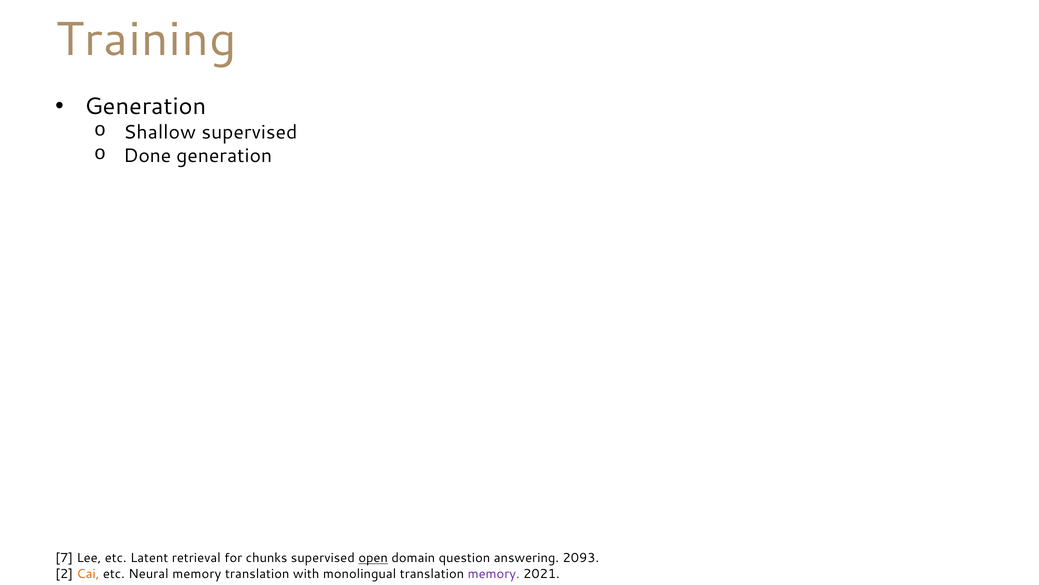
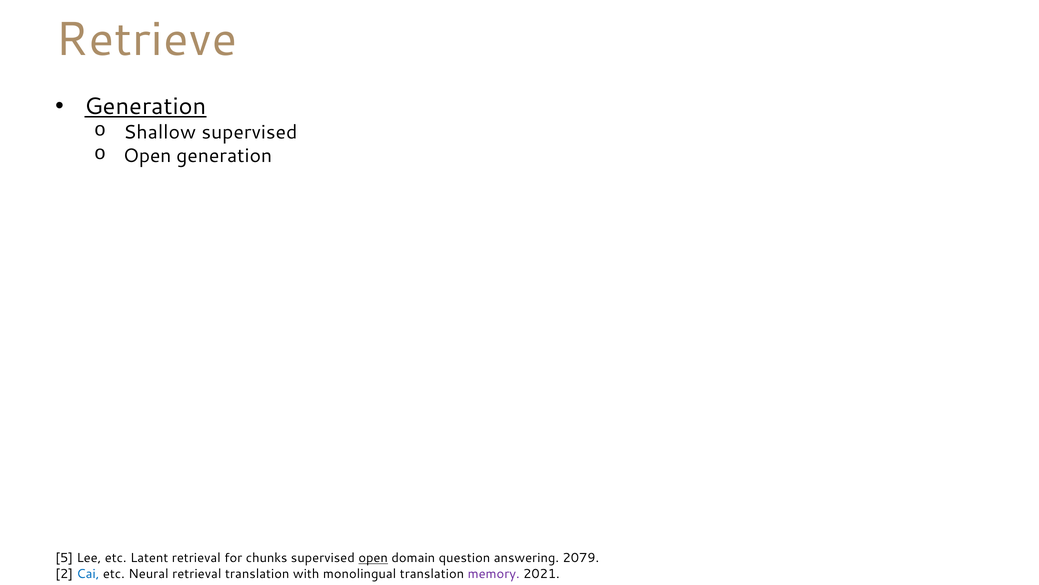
Training: Training -> Retrieve (146, 40)
Generation underline: none -> present (146, 106)
Done: Done -> Open (147, 155)
7: 7 -> 5 (64, 558)
2093: 2093 -> 2079 (581, 558)
Cai colour: orange -> blue (88, 573)
Neural memory: memory -> retrieval (197, 573)
